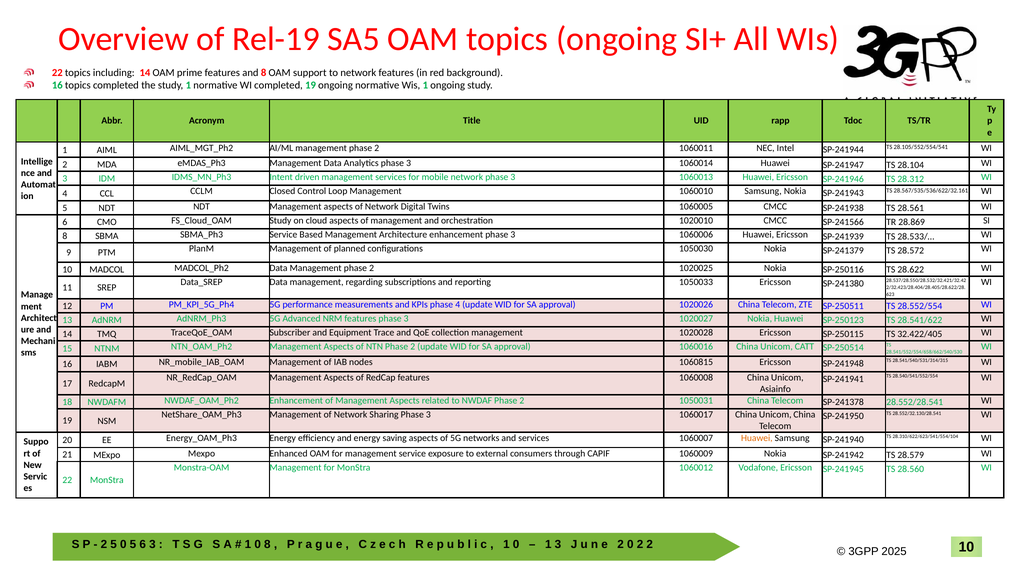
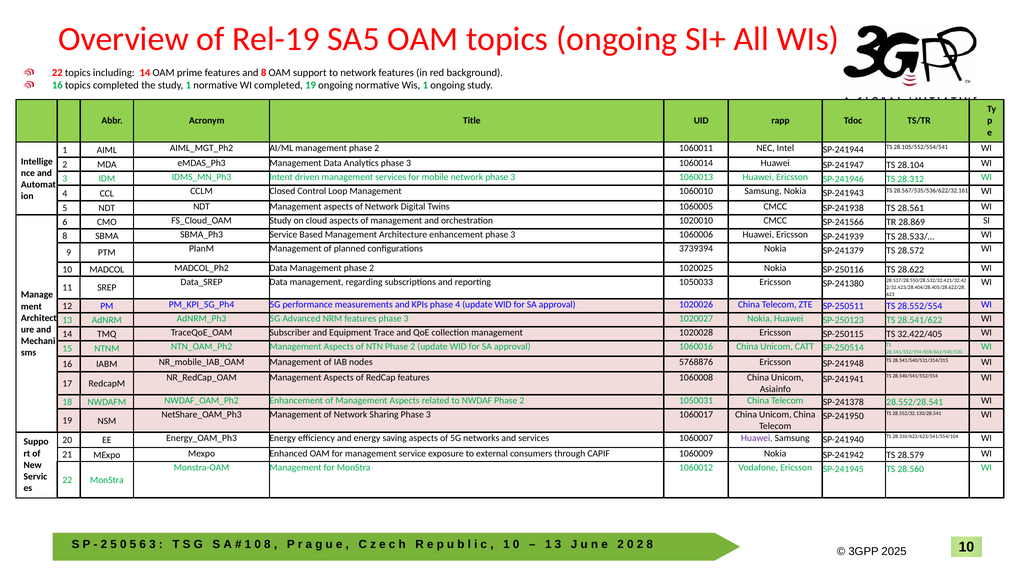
1050030: 1050030 -> 3739394 (696, 249)
1060815: 1060815 -> 5768876 (696, 362)
Huawei colour: orange -> purple (757, 438)
2 2: 2 -> 8 (650, 544)
